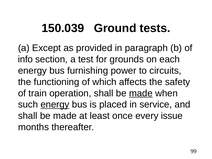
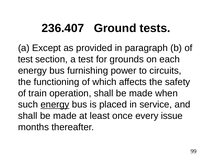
150.039: 150.039 -> 236.407 (63, 28)
info: info -> test (25, 59)
made underline: present -> none (141, 93)
